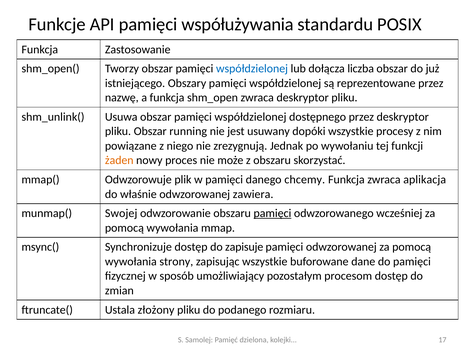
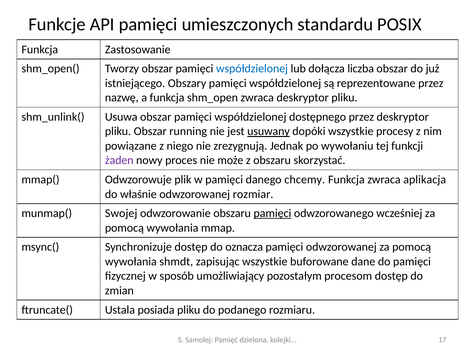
współużywania: współużywania -> umieszczonych (238, 25)
usuwany underline: none -> present (268, 131)
żaden colour: orange -> purple (119, 160)
zawiera: zawiera -> rozmiar (253, 194)
zapisuje: zapisuje -> oznacza (244, 247)
strony: strony -> shmdt (176, 262)
złożony: złożony -> posiada (156, 310)
